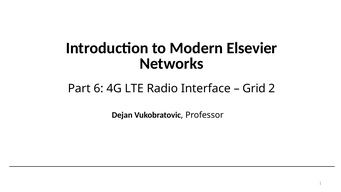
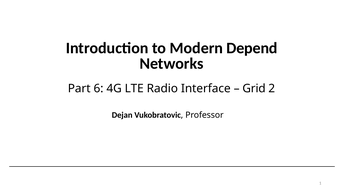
Elsevier: Elsevier -> Depend (252, 48)
